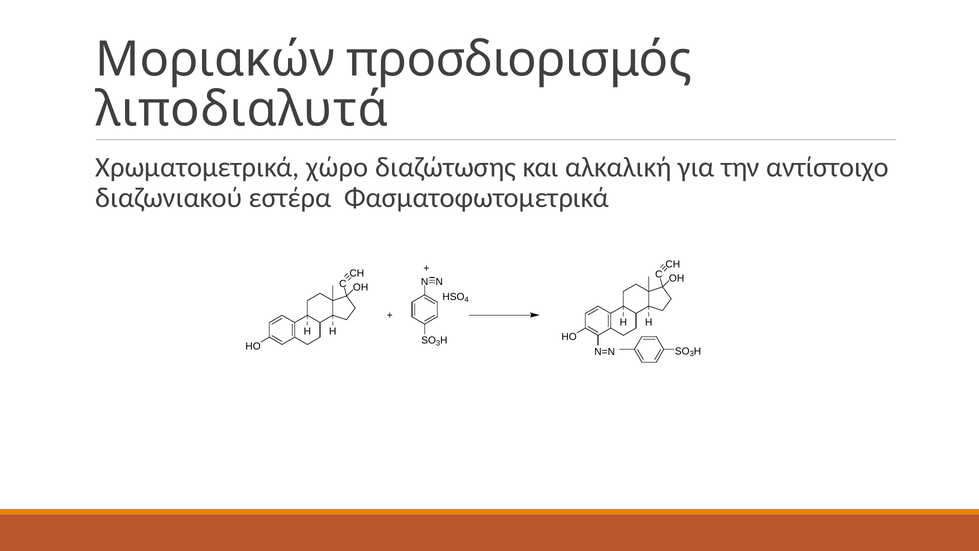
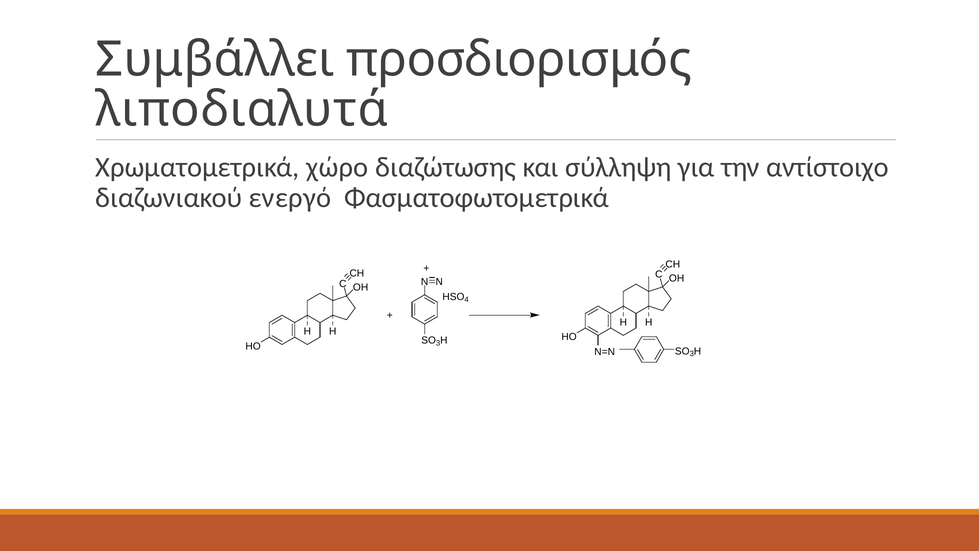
Μοριακών: Μοριακών -> Συμβάλλει (215, 60)
αλκαλική: αλκαλική -> σύλληψη (618, 167)
εστέρα: εστέρα -> ενεργό (290, 198)
